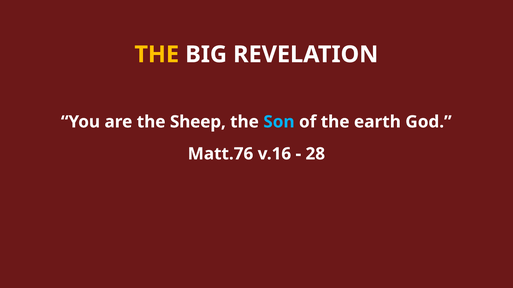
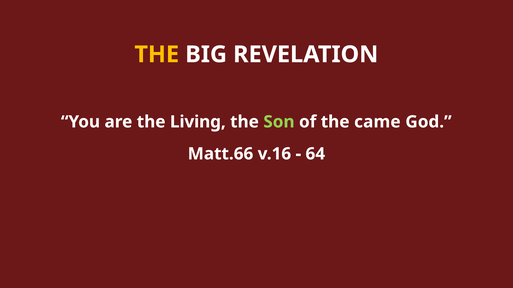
Sheep: Sheep -> Living (198, 122)
Son colour: light blue -> light green (279, 122)
earth: earth -> came (377, 122)
Matt.76: Matt.76 -> Matt.66 (220, 154)
28: 28 -> 64 (315, 154)
